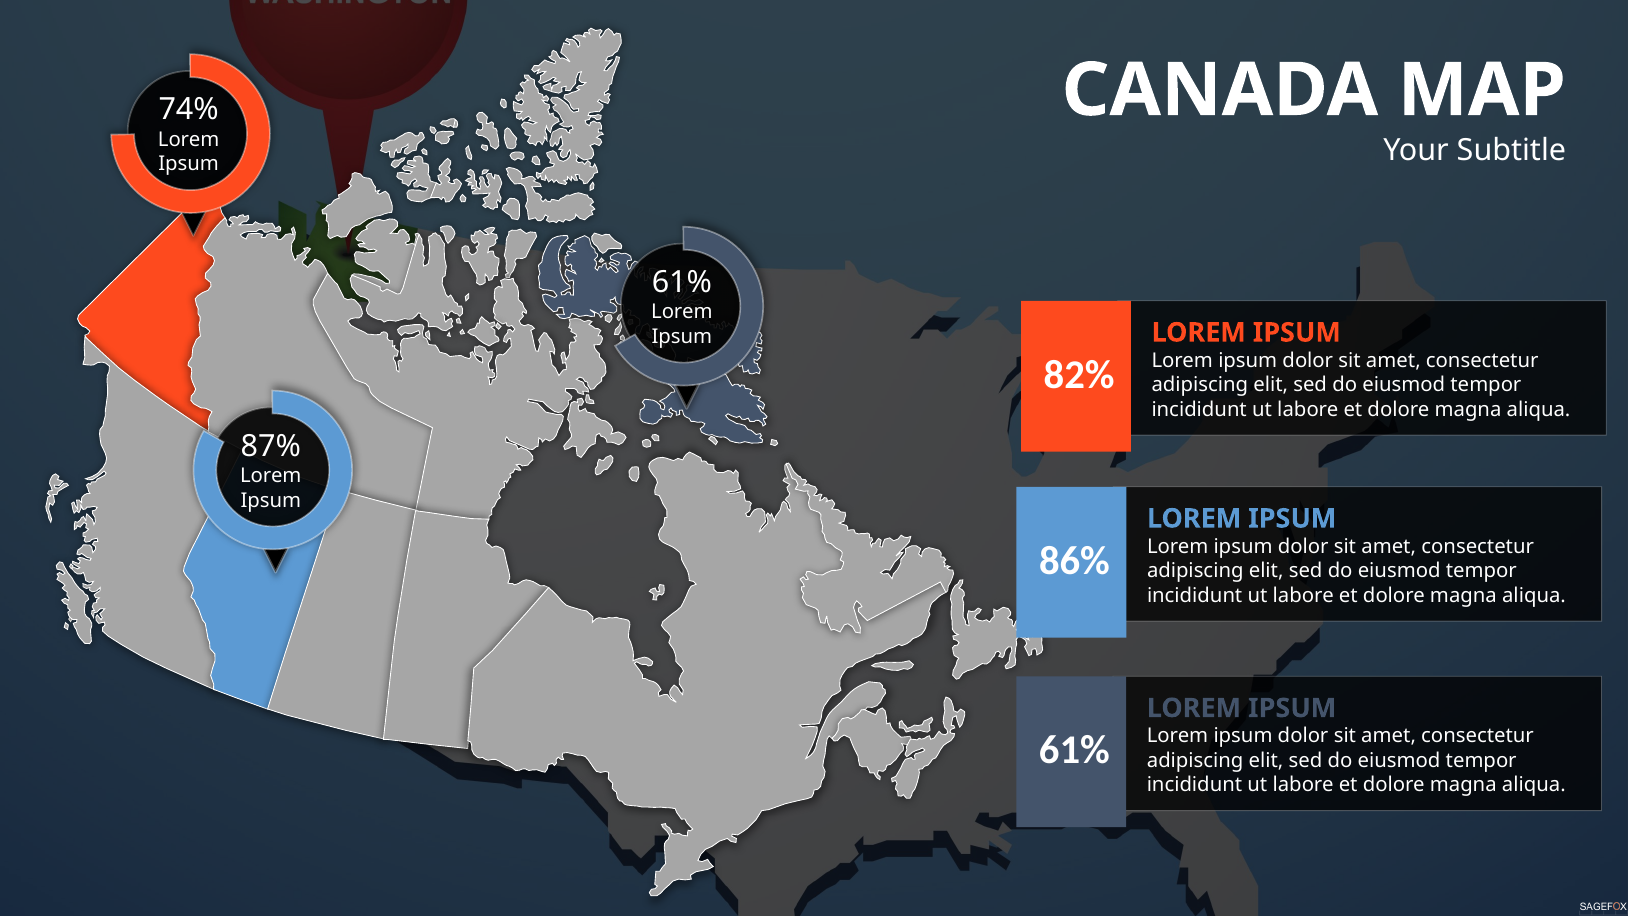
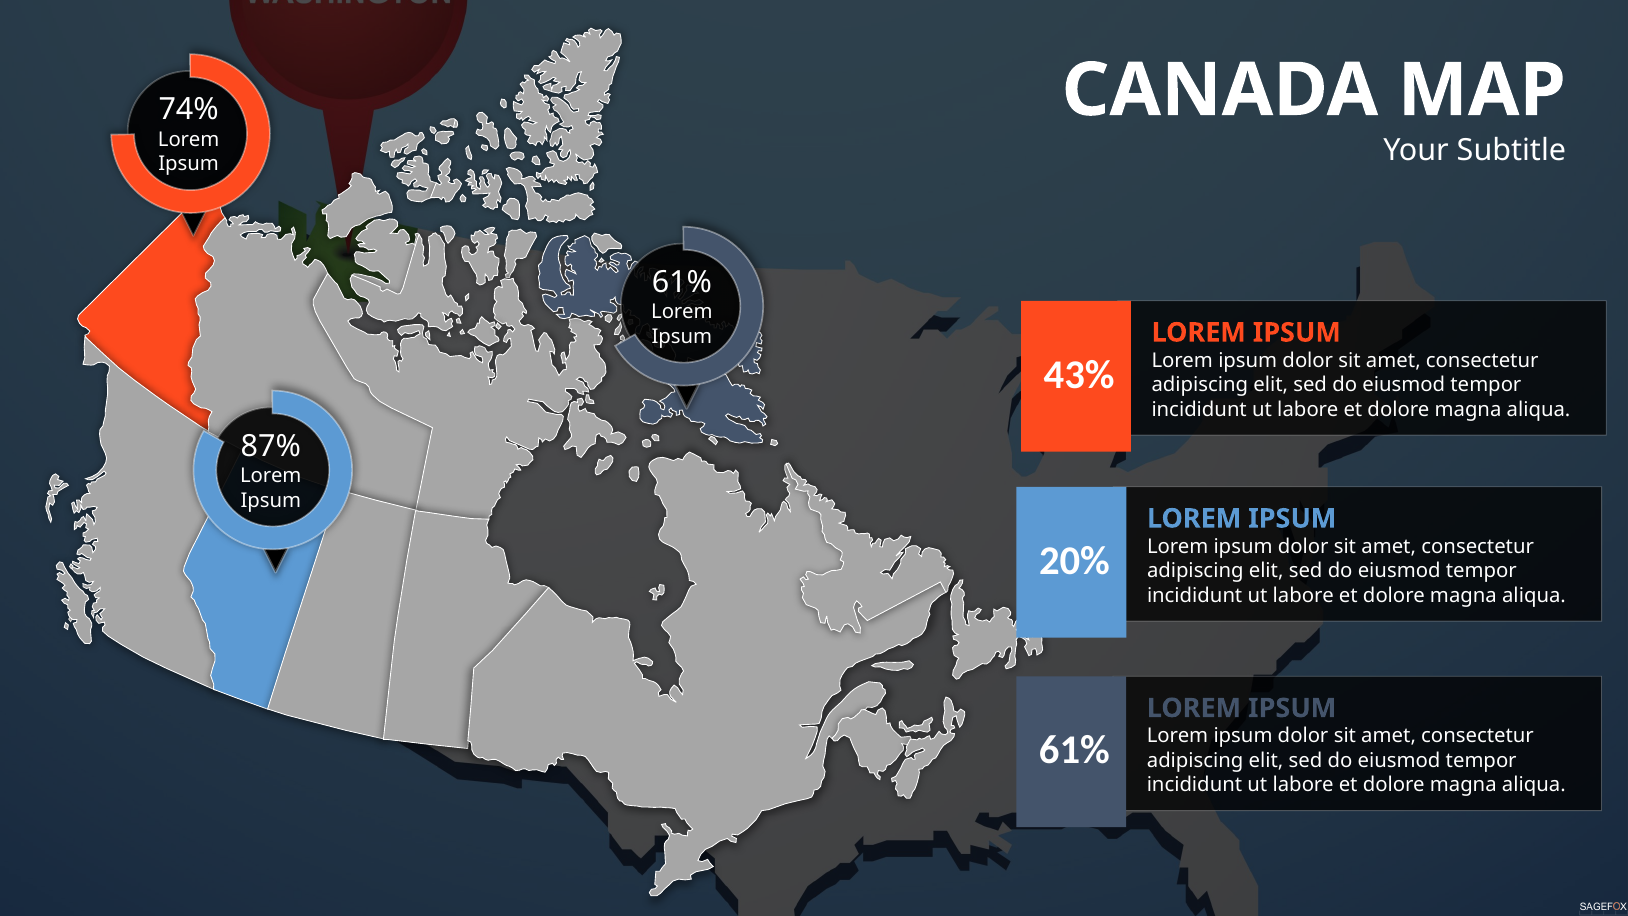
82%: 82% -> 43% (1079, 375)
86%: 86% -> 20% (1075, 561)
